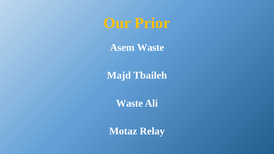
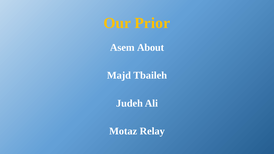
Asem Waste: Waste -> About (151, 48)
Waste: Waste -> Judeh (129, 103)
